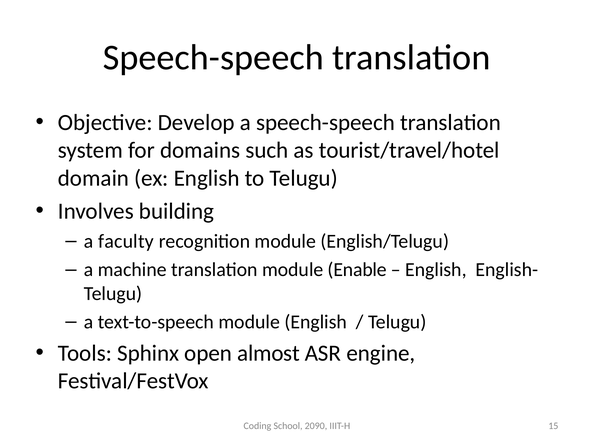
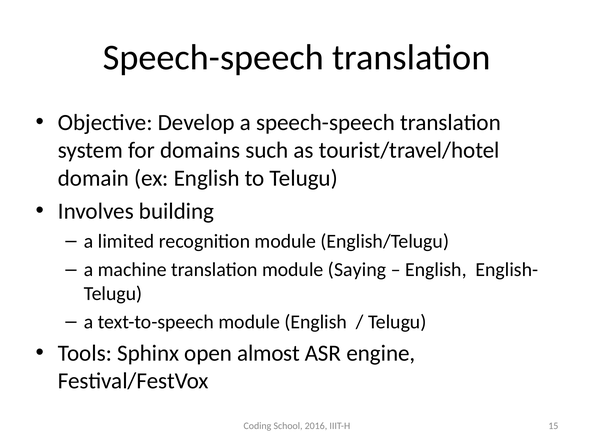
faculty: faculty -> limited (126, 241)
Enable: Enable -> Saying (357, 269)
2090: 2090 -> 2016 (316, 425)
